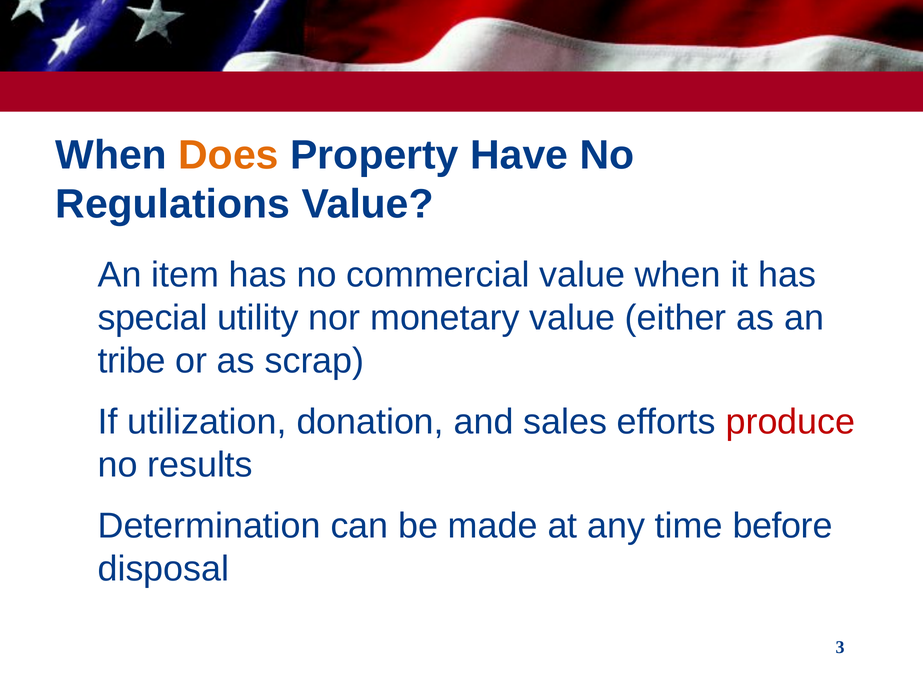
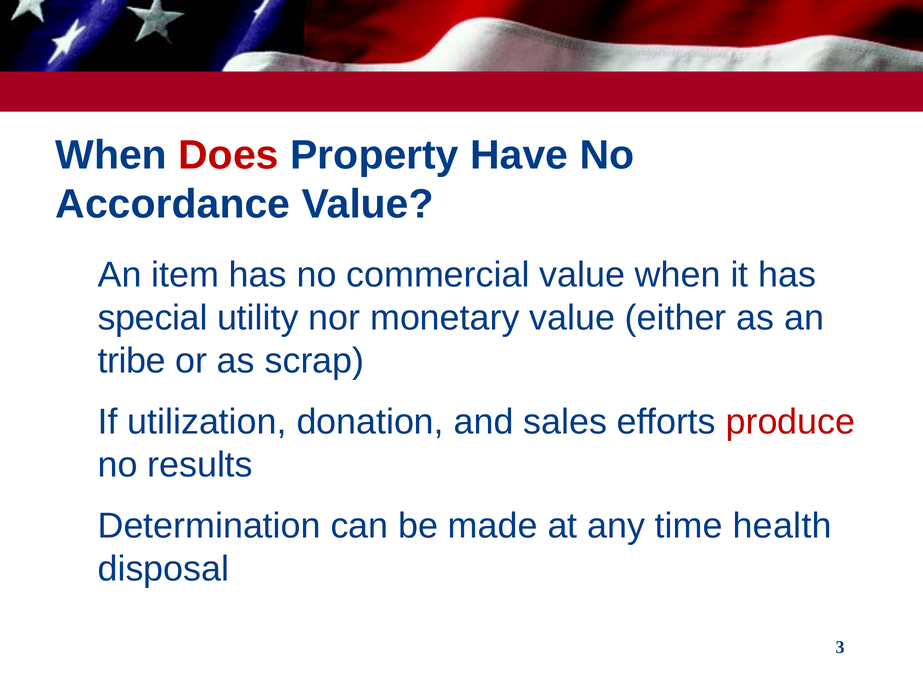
Does colour: orange -> red (228, 155)
Regulations: Regulations -> Accordance (173, 204)
before: before -> health (782, 526)
